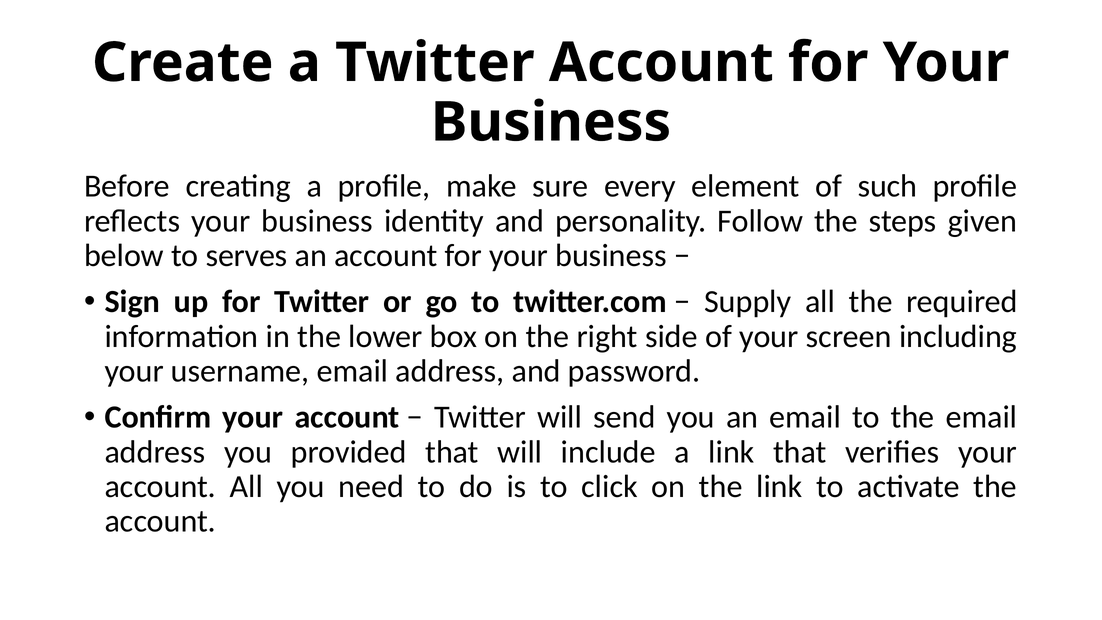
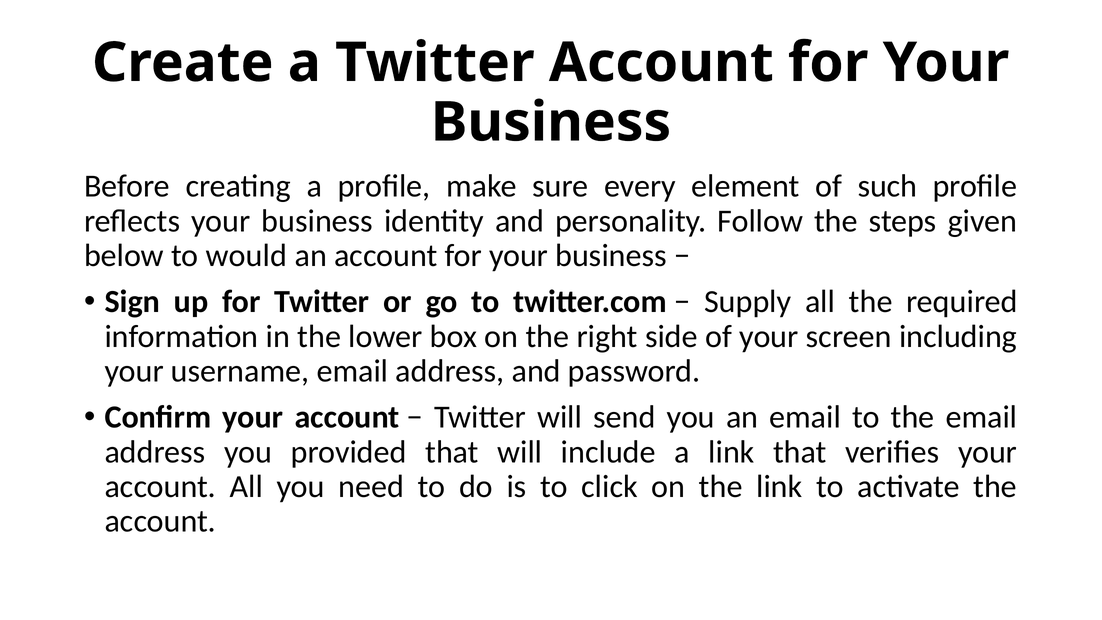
serves: serves -> would (246, 256)
